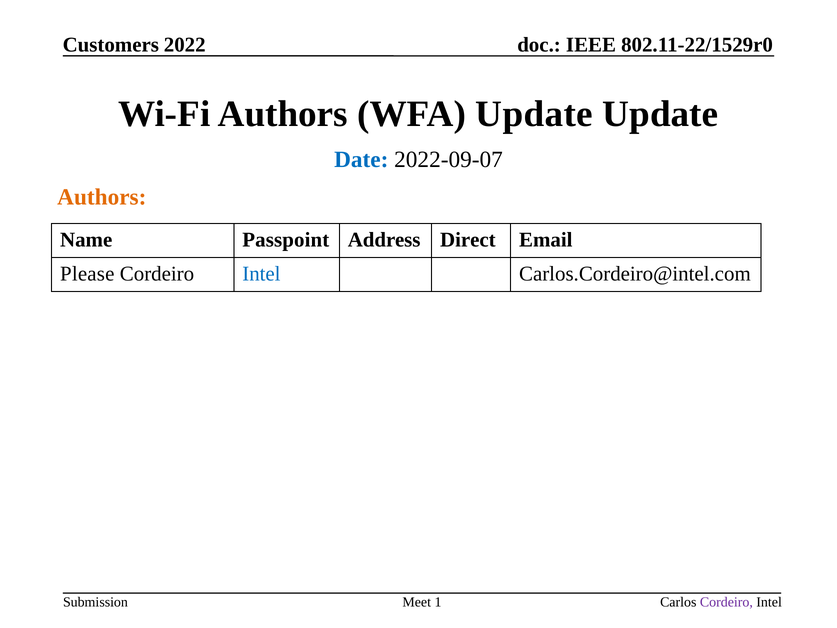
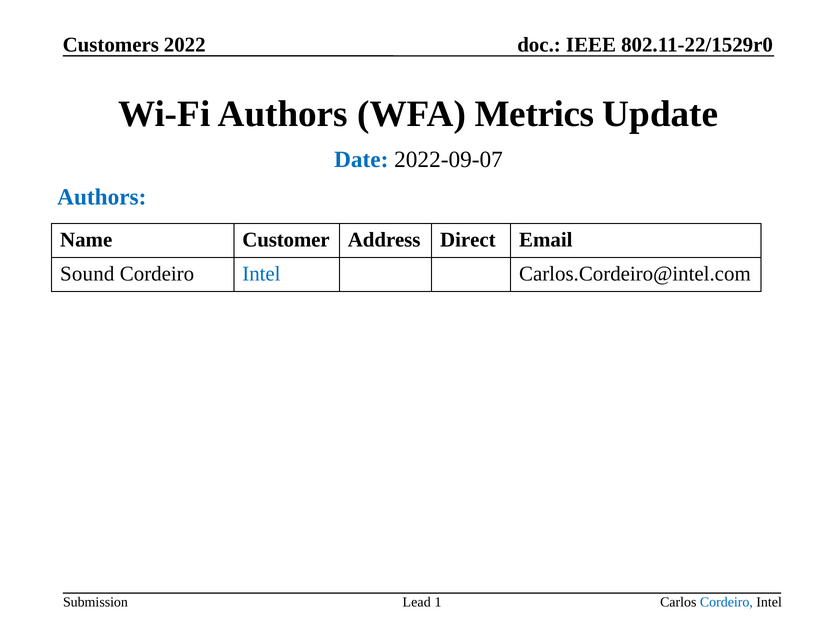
WFA Update: Update -> Metrics (534, 114)
Authors colour: orange -> blue (102, 197)
Passpoint: Passpoint -> Customer (286, 240)
Please: Please -> Sound (87, 273)
Meet: Meet -> Lead (417, 602)
Cordeiro colour: purple -> blue (726, 602)
